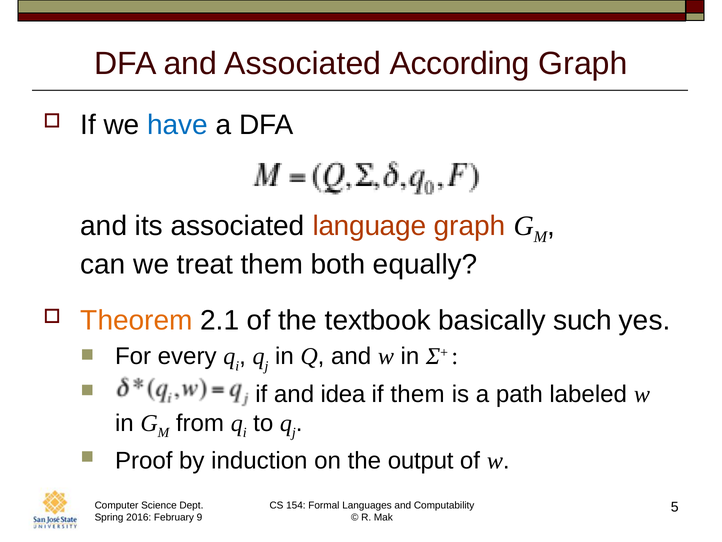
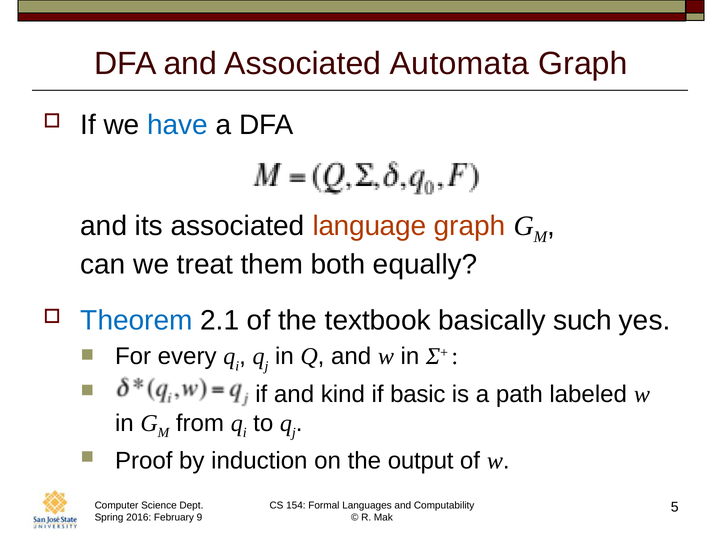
According: According -> Automata (459, 64)
Theorem colour: orange -> blue (136, 320)
idea: idea -> kind (343, 394)
if them: them -> basic (418, 394)
